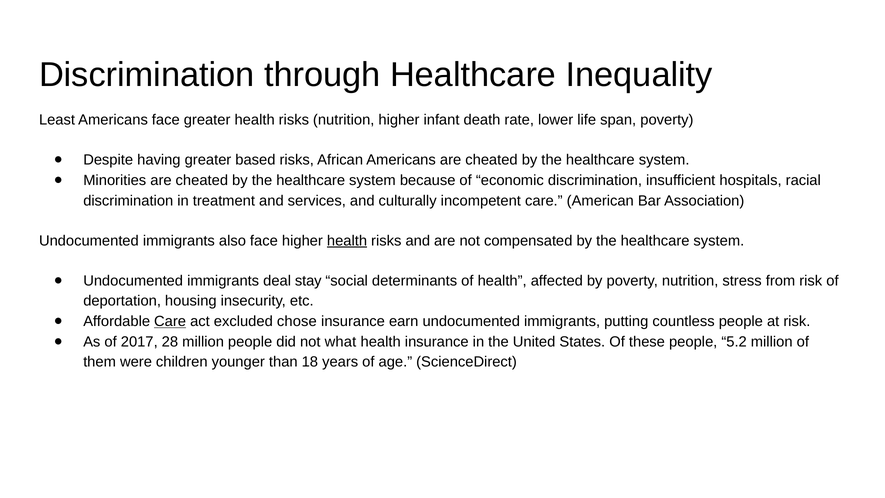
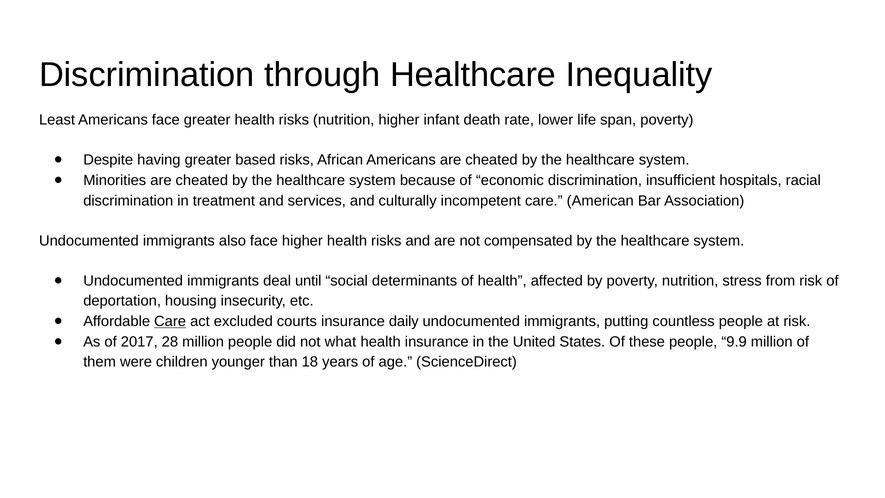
health underline: present -> none (347, 241)
stay: stay -> until (308, 281)
chose: chose -> courts (297, 321)
earn: earn -> daily (404, 321)
5.2: 5.2 -> 9.9 (734, 342)
